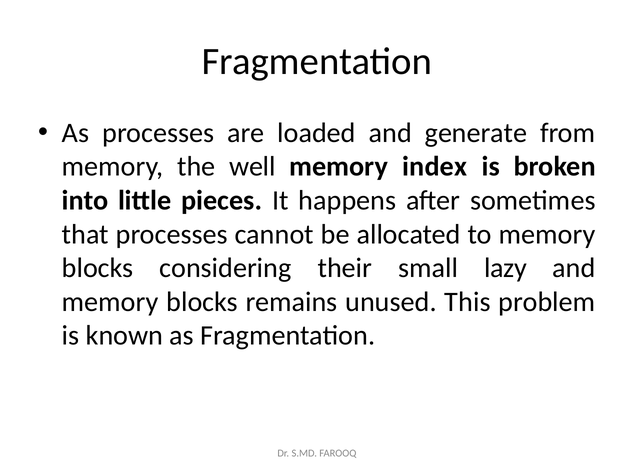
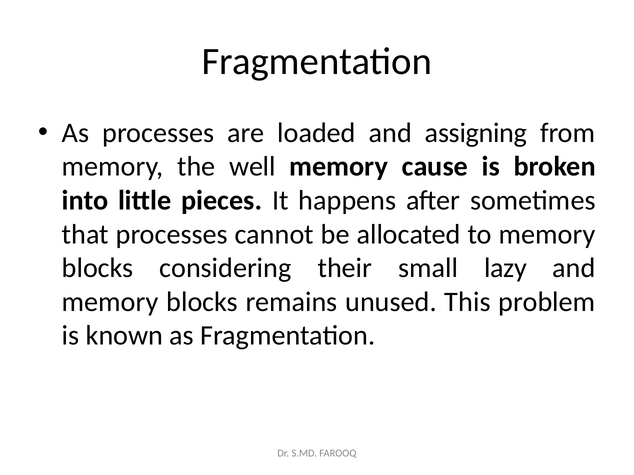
generate: generate -> assigning (476, 133)
index: index -> cause (435, 167)
